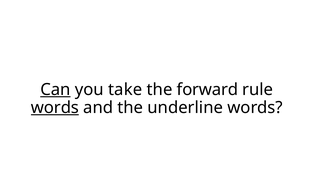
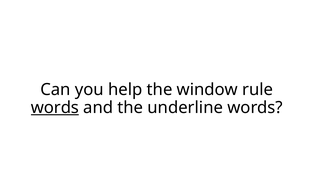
Can underline: present -> none (55, 89)
take: take -> help (125, 89)
forward: forward -> window (207, 89)
